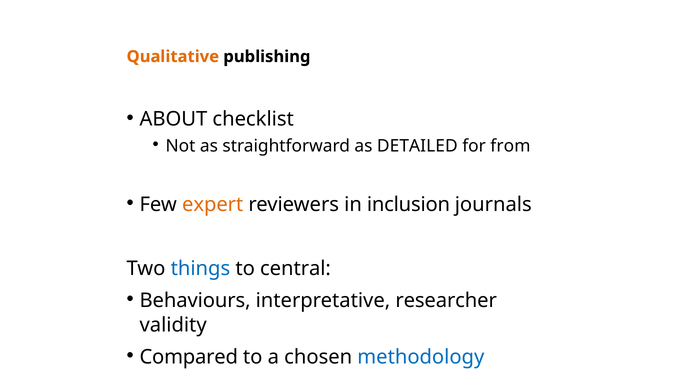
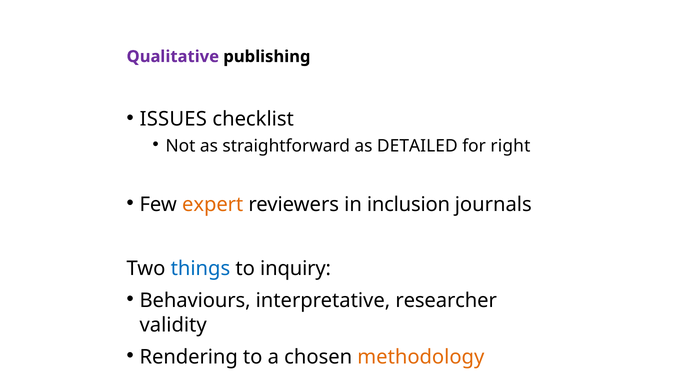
Qualitative colour: orange -> purple (173, 57)
ABOUT: ABOUT -> ISSUES (173, 119)
from: from -> right (510, 146)
central: central -> inquiry (296, 268)
Compared: Compared -> Rendering (189, 357)
methodology colour: blue -> orange (421, 357)
